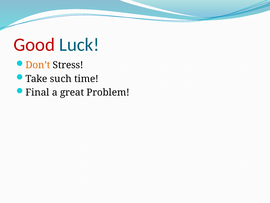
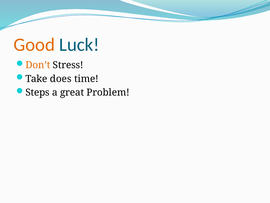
Good colour: red -> orange (34, 45)
such: such -> does (61, 79)
Final: Final -> Steps (37, 92)
